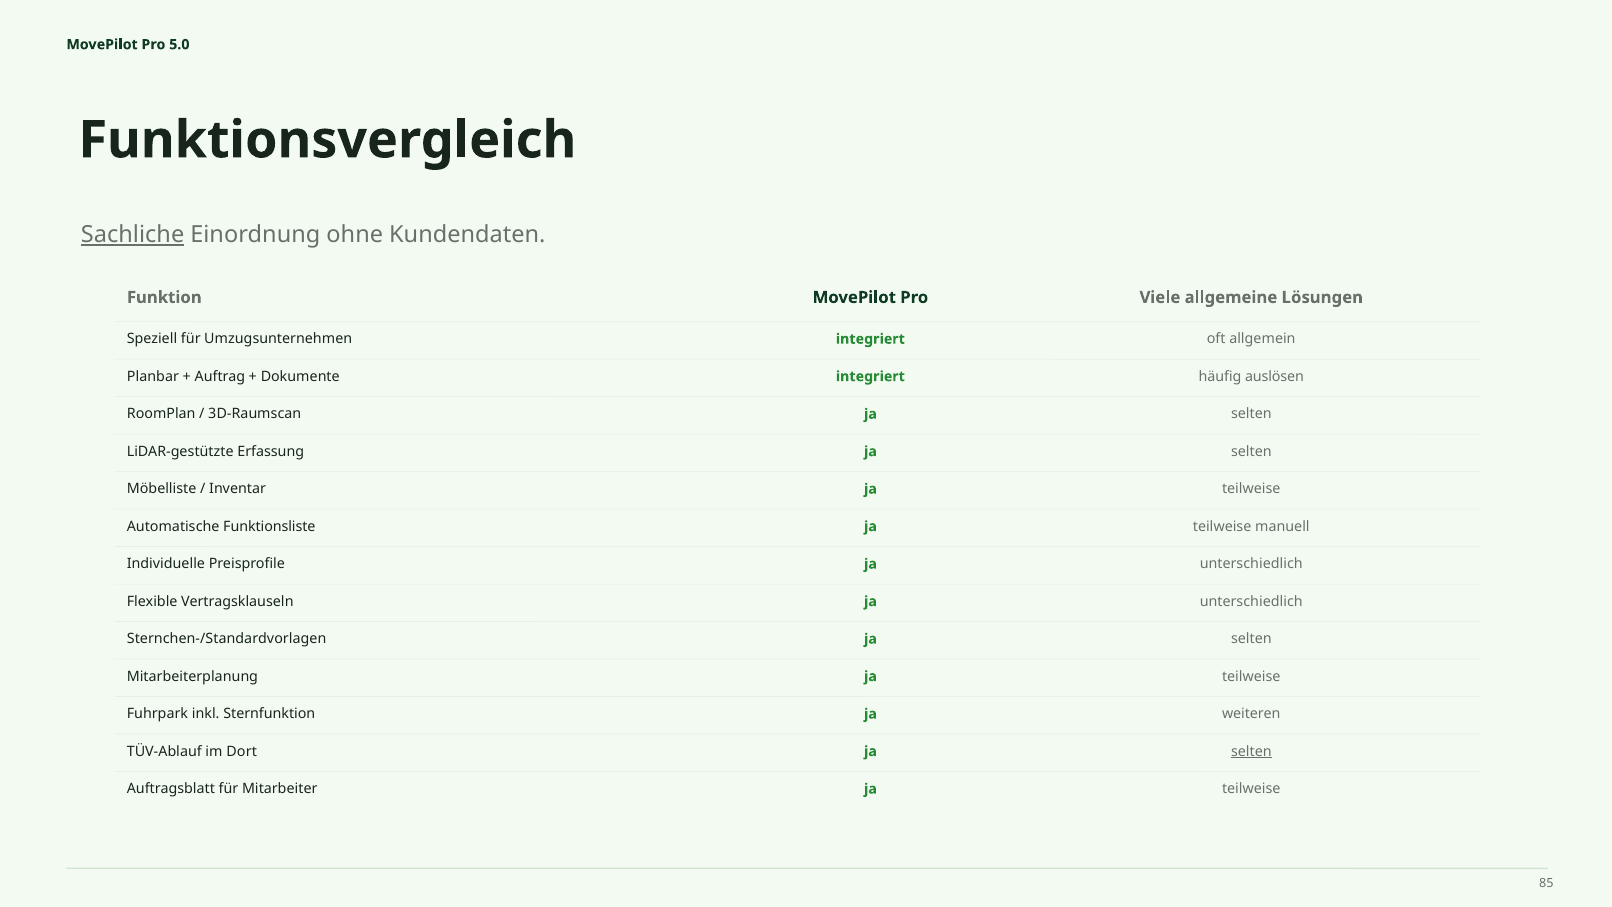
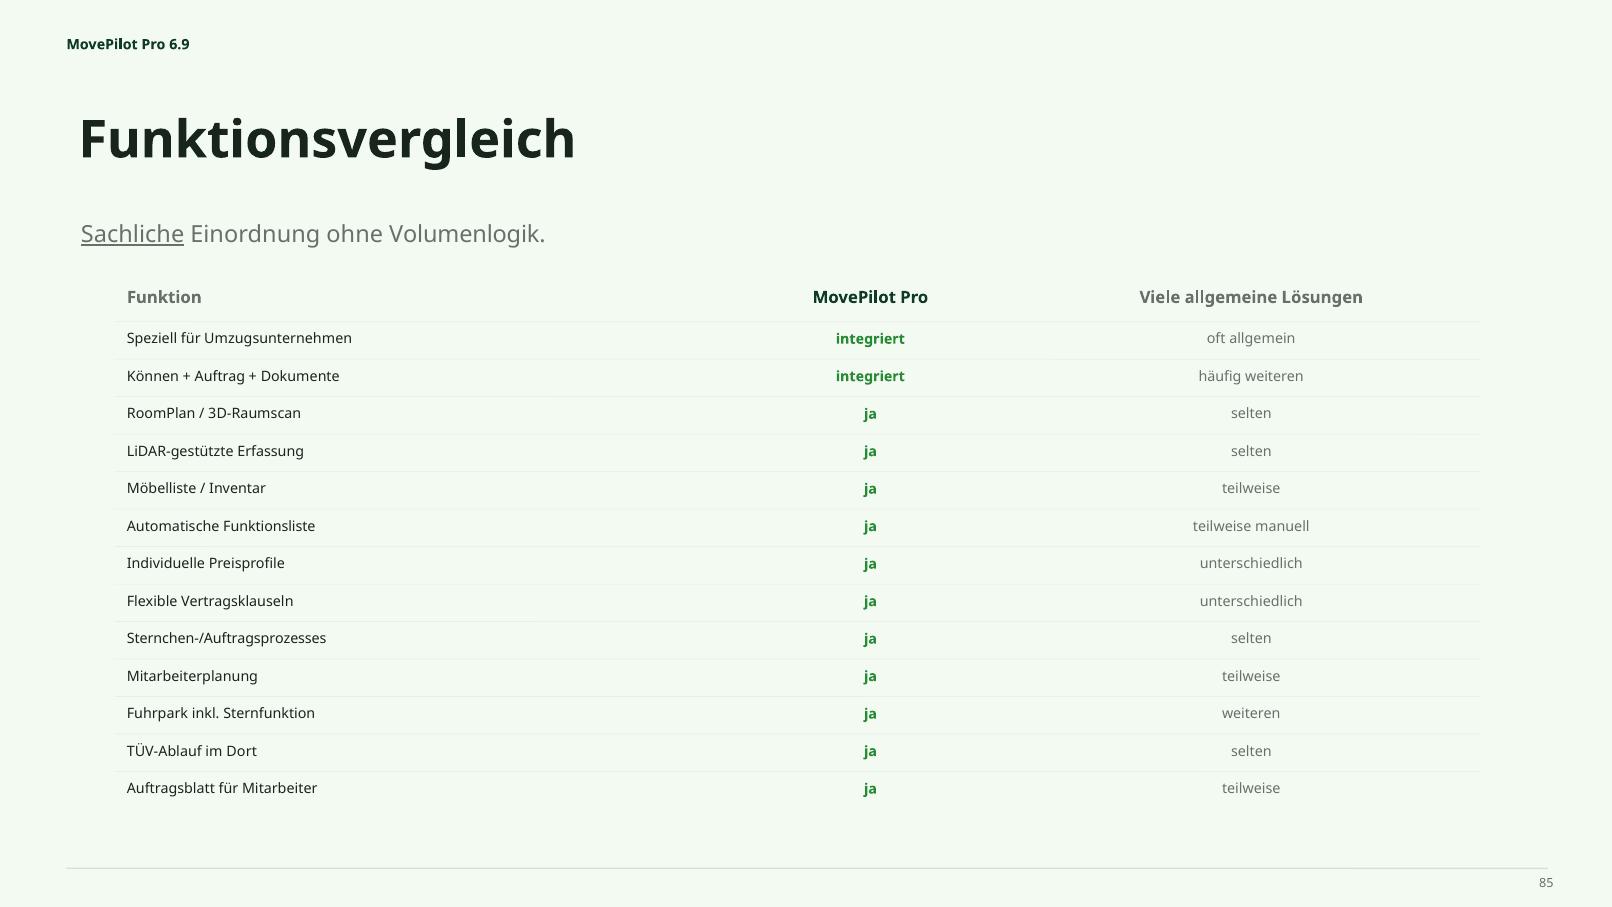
5.0: 5.0 -> 6.9 (179, 45)
Kundendaten: Kundendaten -> Volumenlogik (467, 235)
Planbar: Planbar -> Können (153, 376)
häufig auslösen: auslösen -> weiteren (1274, 376)
Sternchen‑/Standardvorlagen: Sternchen‑/Standardvorlagen -> Sternchen‑/Auftragsprozesses (227, 639)
selten underline: present -> none (1251, 751)
